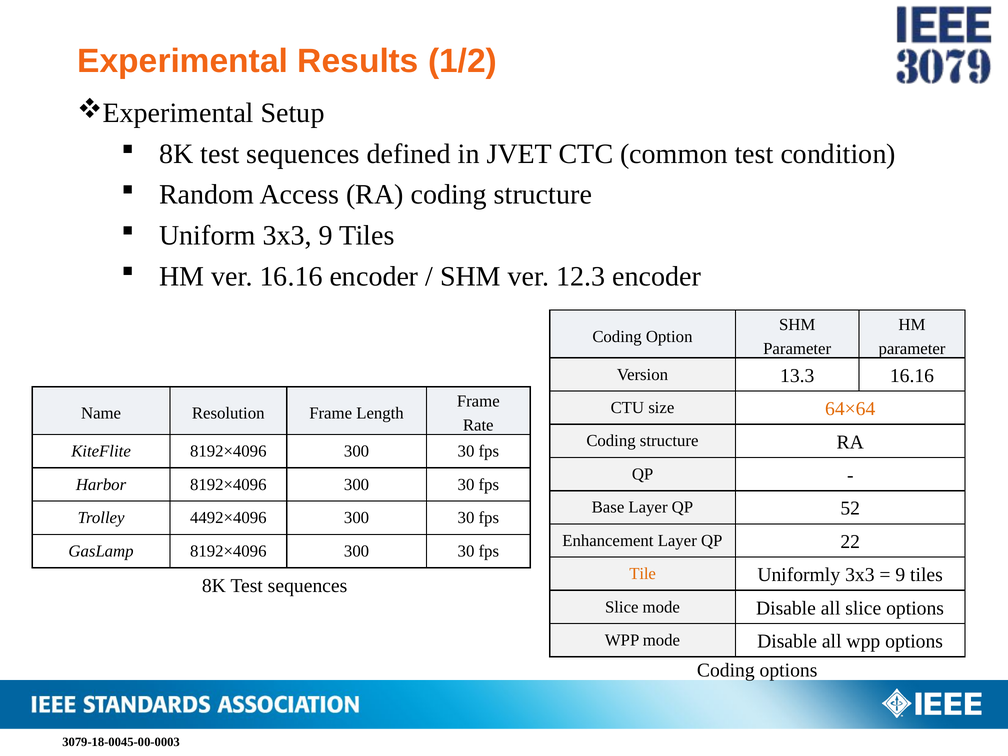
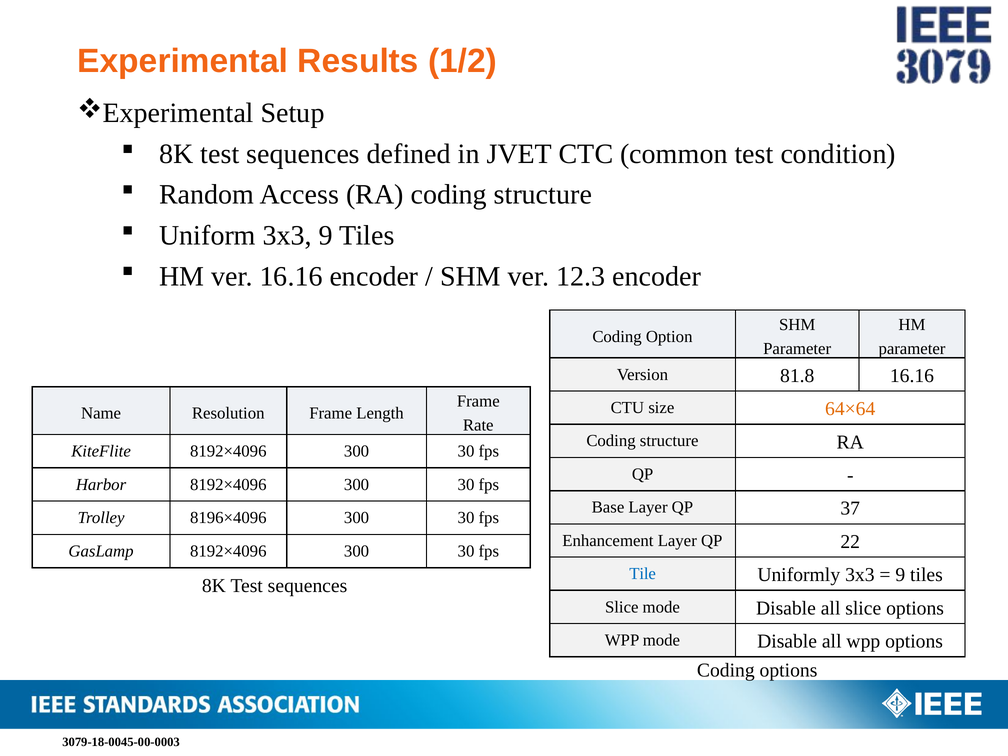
13.3: 13.3 -> 81.8 (797, 376)
52: 52 -> 37 (850, 508)
4492×4096: 4492×4096 -> 8196×4096 (228, 518)
Tile colour: orange -> blue (643, 574)
